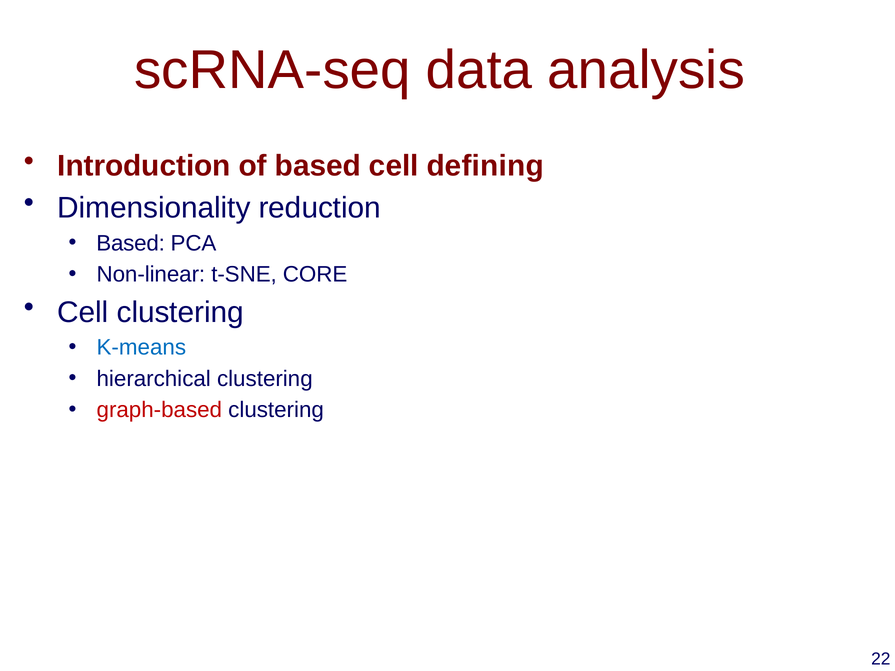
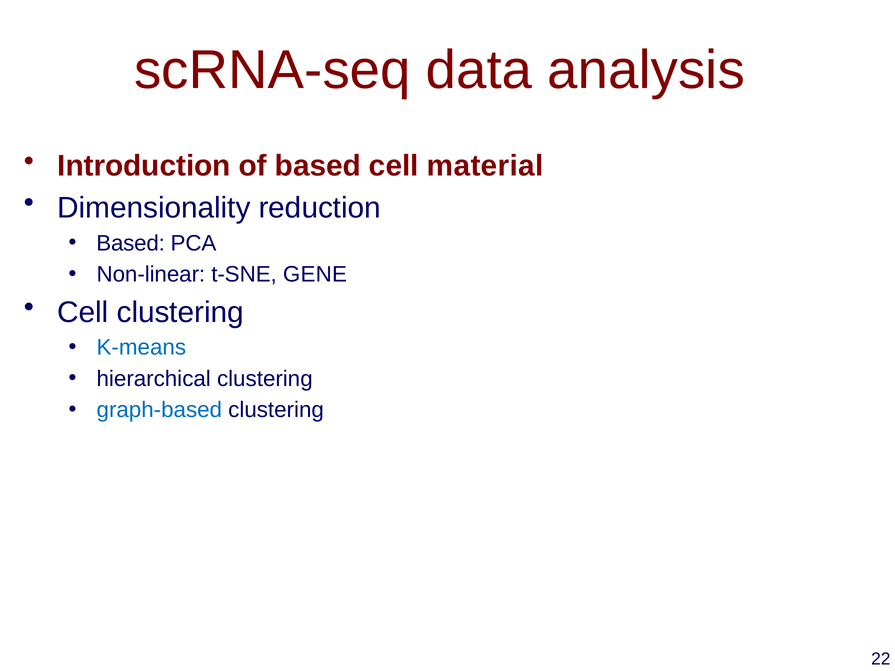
defining: defining -> material (485, 166)
CORE: CORE -> GENE (315, 275)
graph-based colour: red -> blue (159, 410)
